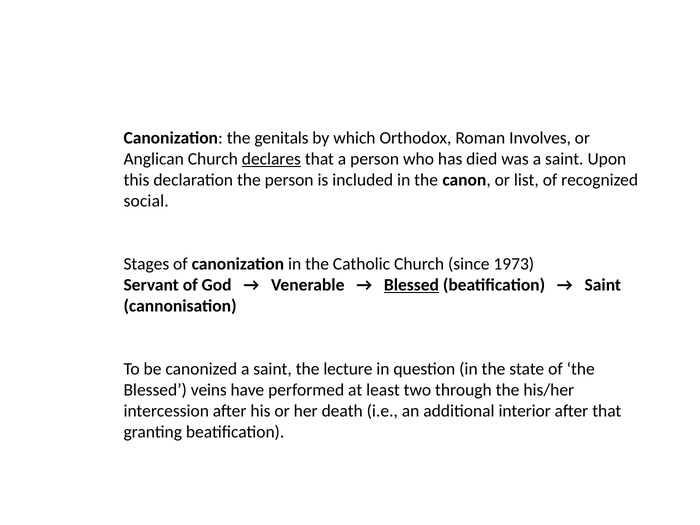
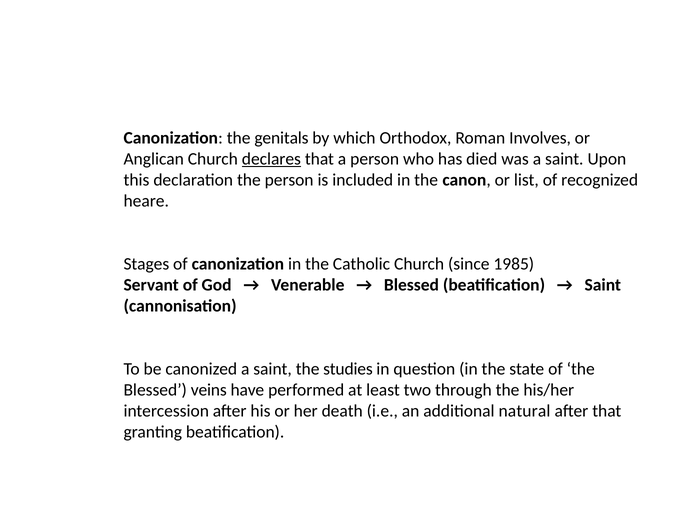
social: social -> heare (146, 201)
1973: 1973 -> 1985 (514, 264)
Blessed underline: present -> none (411, 285)
lecture: lecture -> studies (348, 369)
interior: interior -> natural (525, 411)
